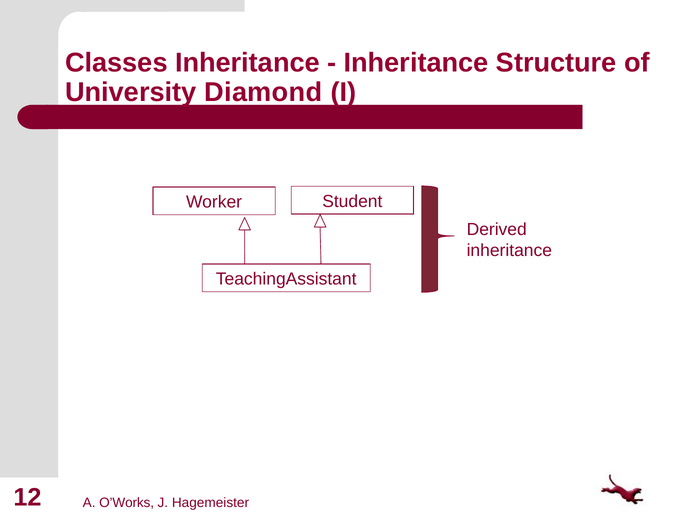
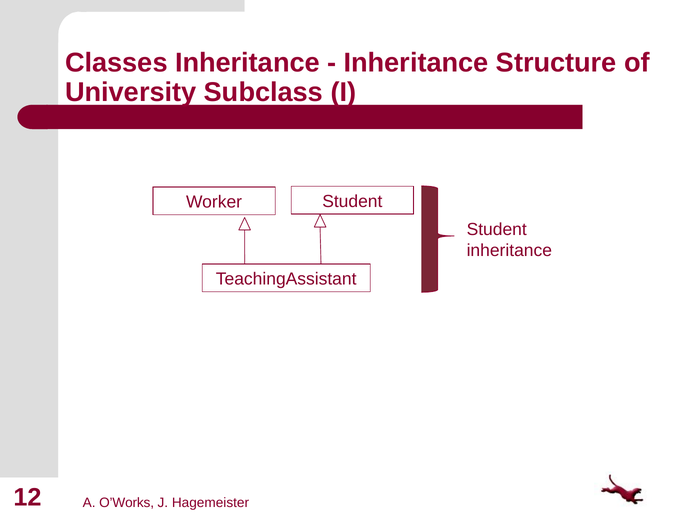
Diamond: Diamond -> Subclass (263, 92)
Derived: Derived -> Student (497, 230)
